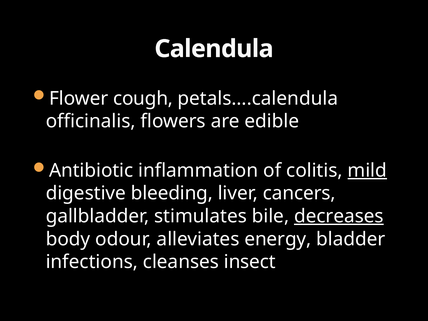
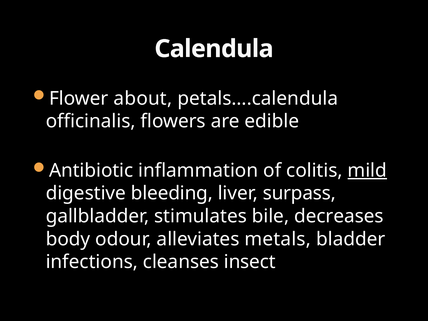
cough: cough -> about (143, 98)
cancers: cancers -> surpass (299, 193)
decreases underline: present -> none (339, 216)
energy: energy -> metals (278, 239)
